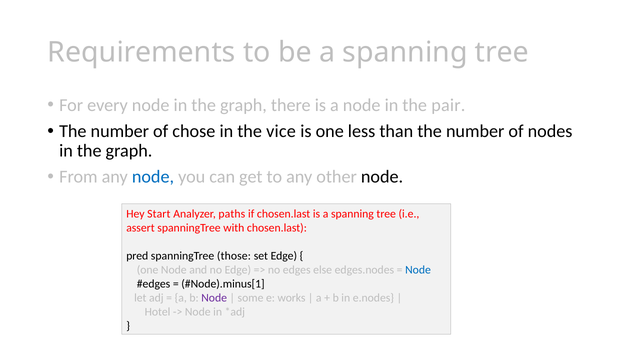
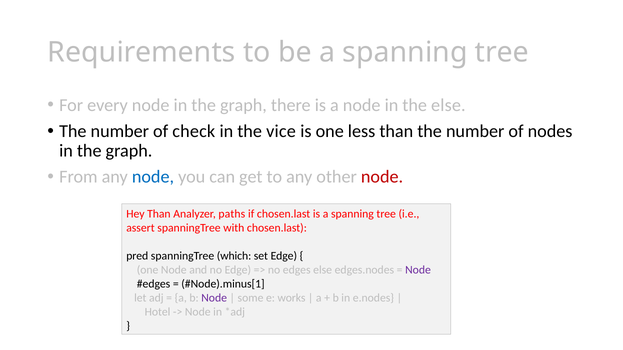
the pair: pair -> else (448, 105)
chose: chose -> check (194, 131)
node colour: black -> red (382, 177)
Hey Start: Start -> Than (159, 214)
those: those -> which (234, 256)
Node colour: blue -> purple (418, 270)
